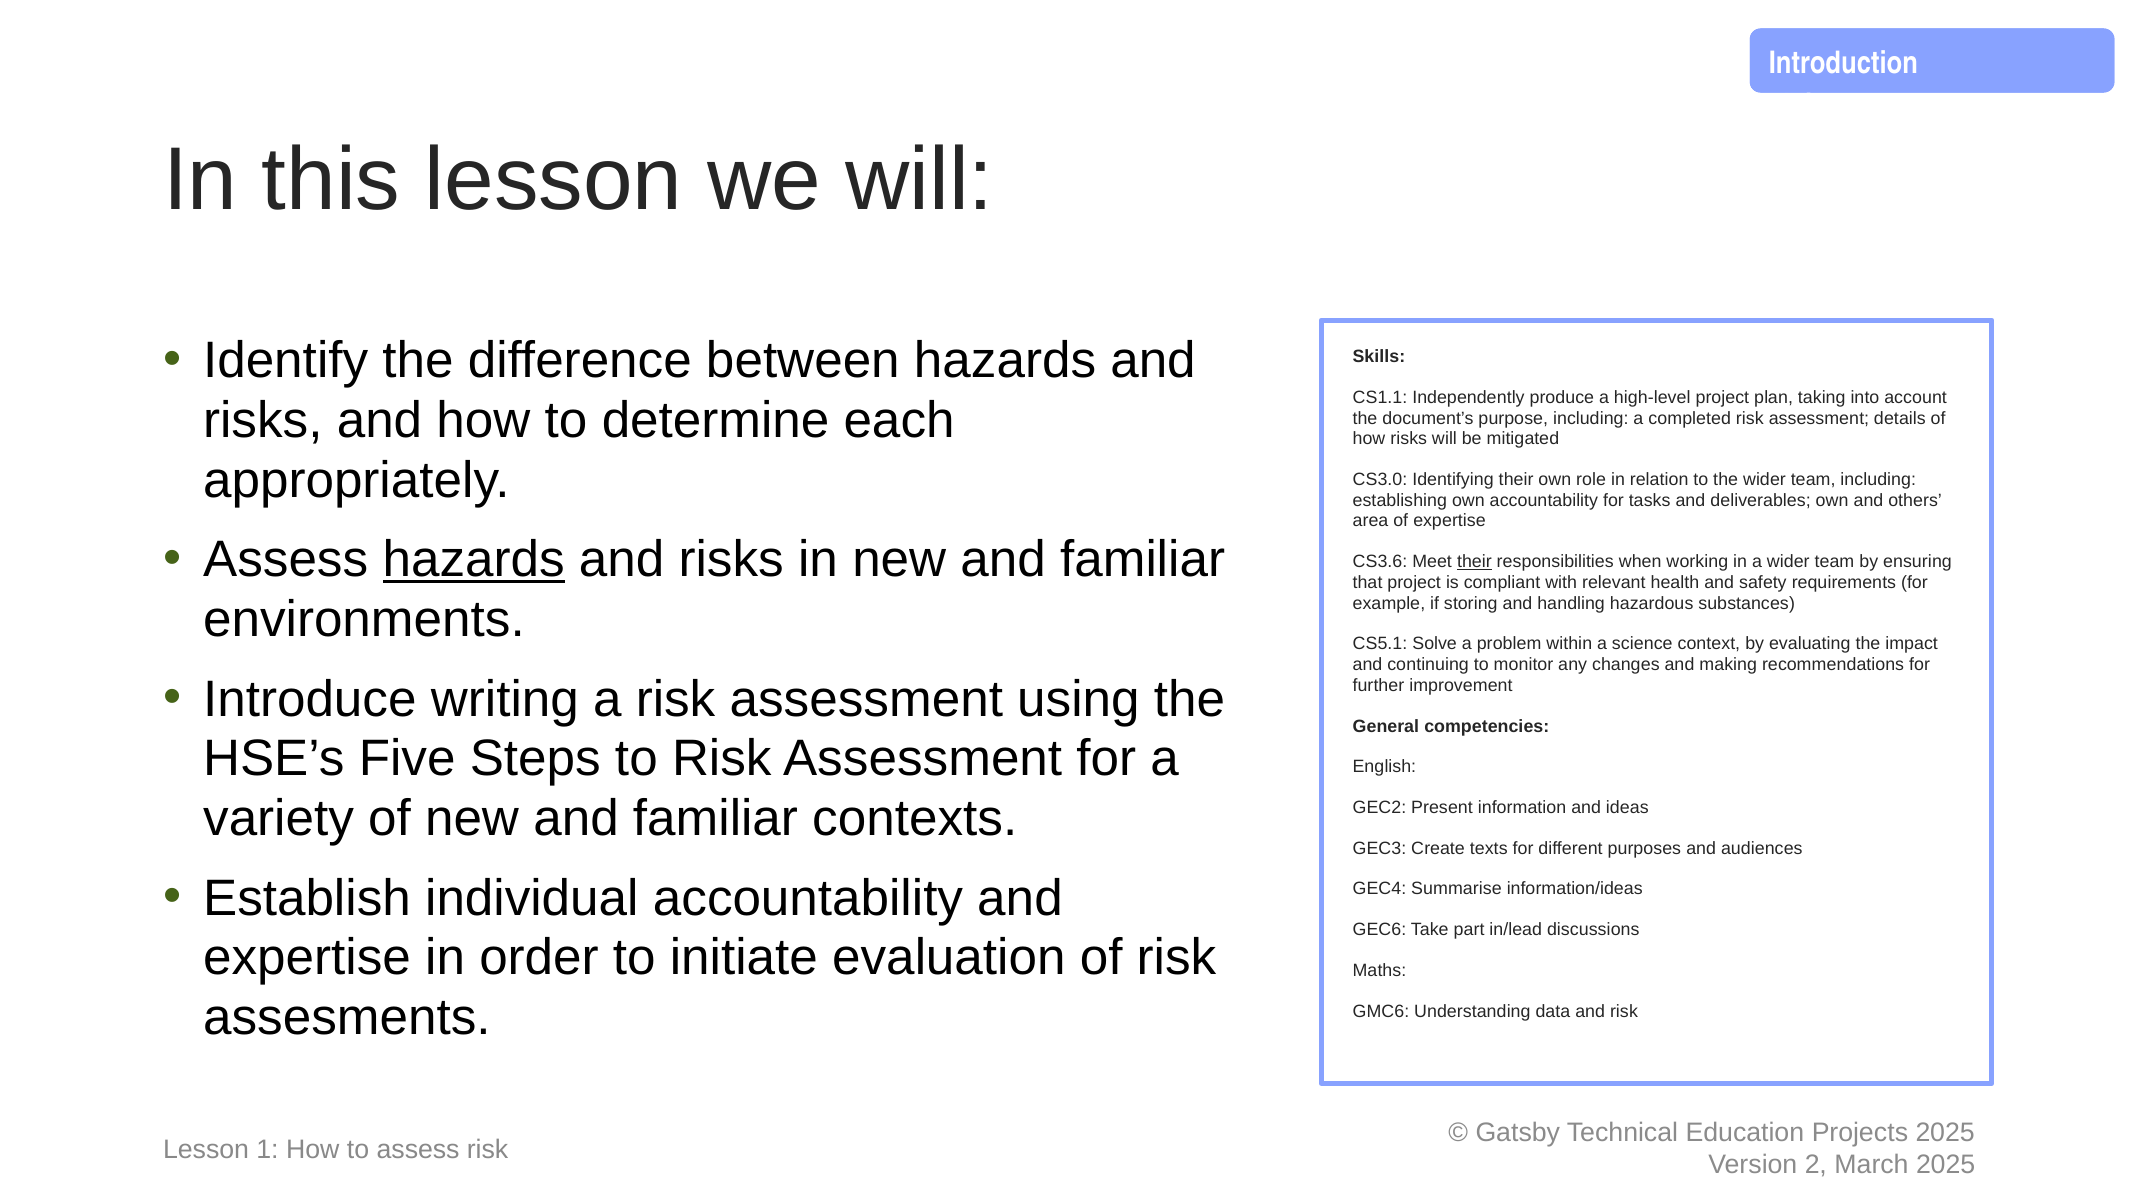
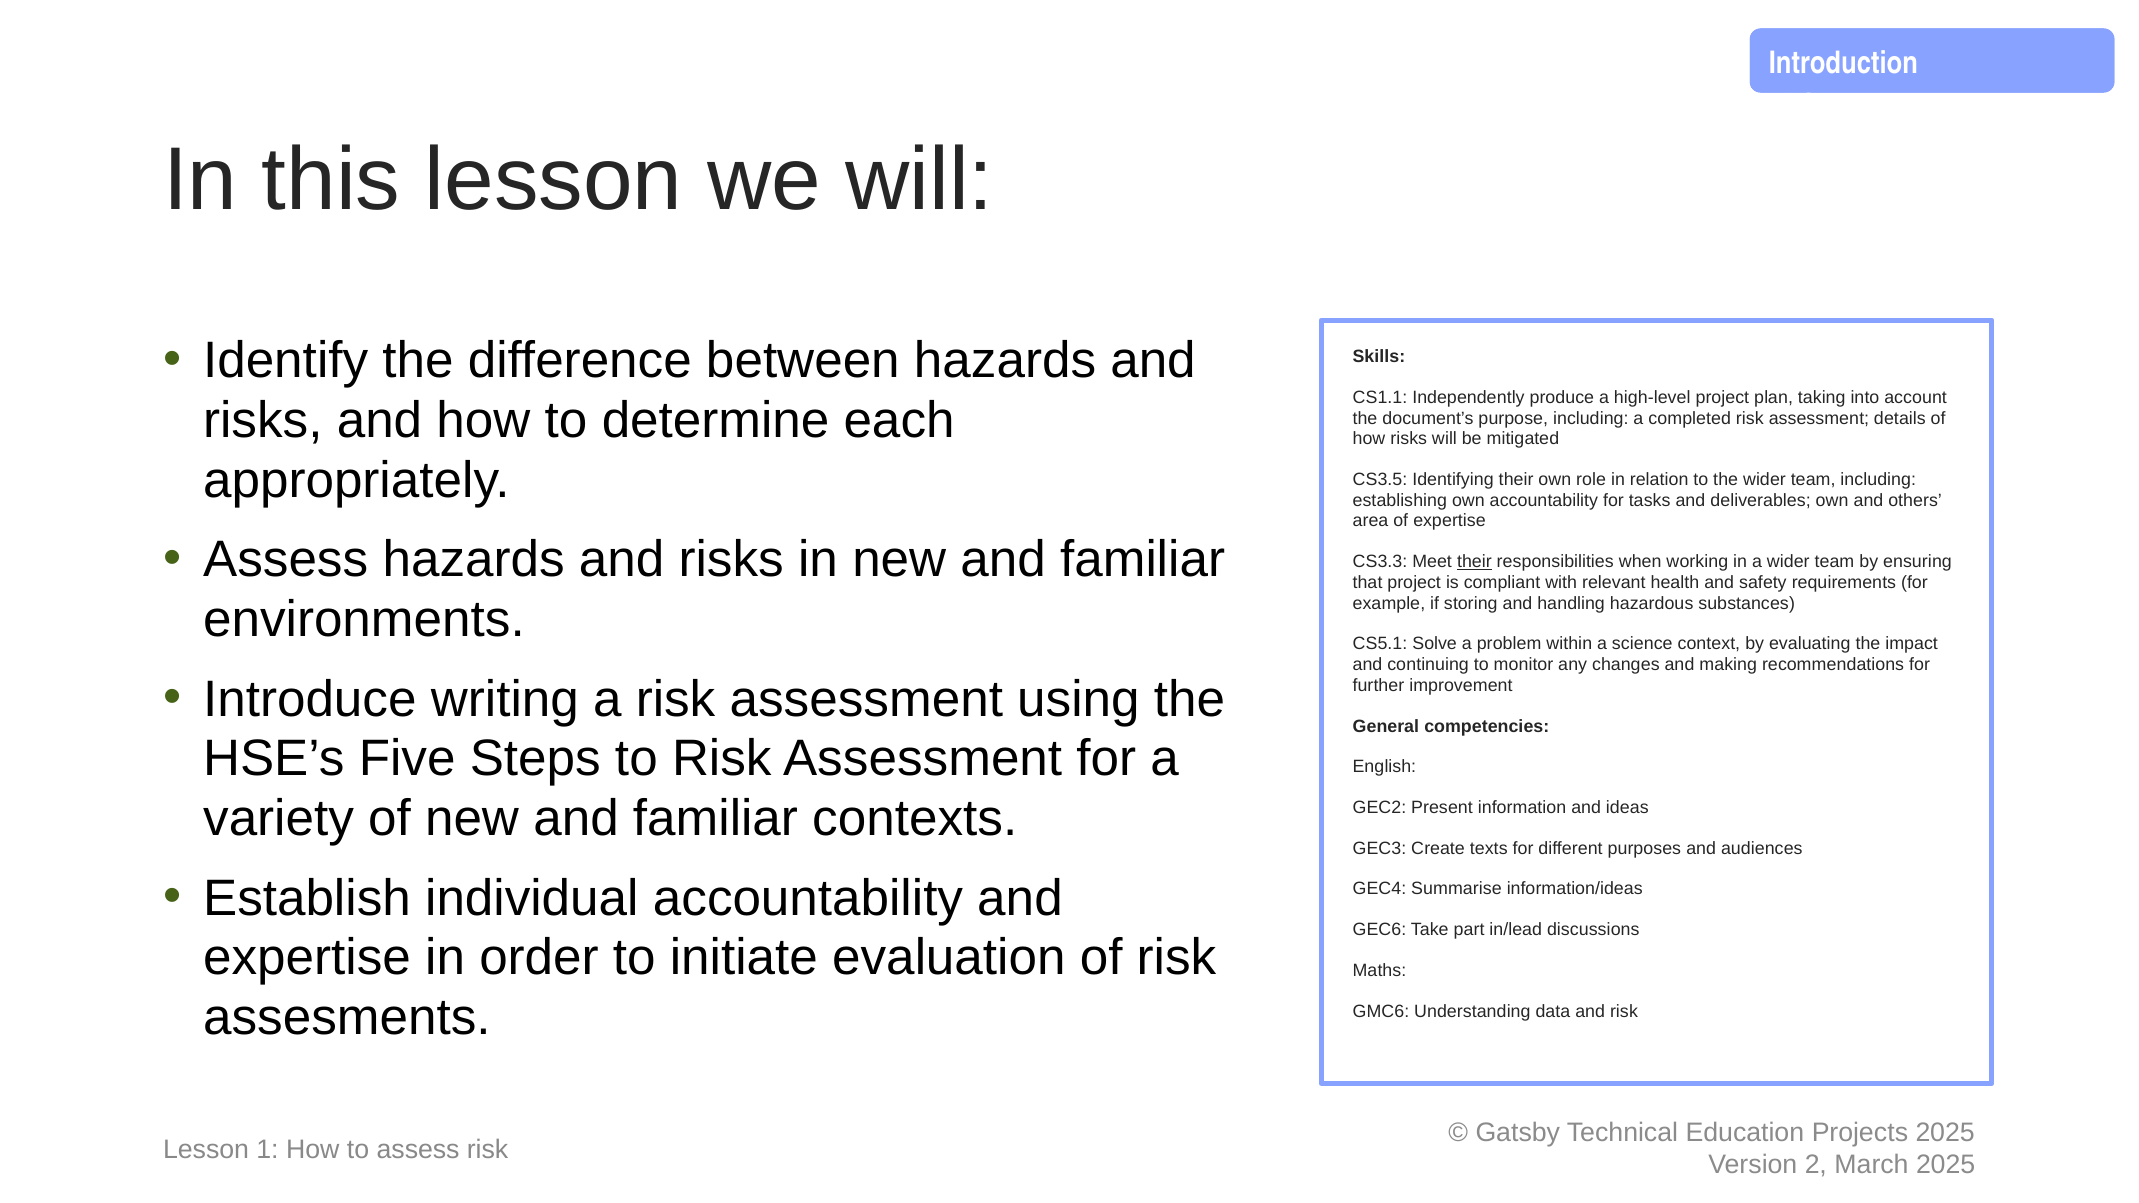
CS3.0: CS3.0 -> CS3.5 (1380, 480)
hazards underline: present -> none (474, 560)
CS3.6: CS3.6 -> CS3.3 (1380, 562)
